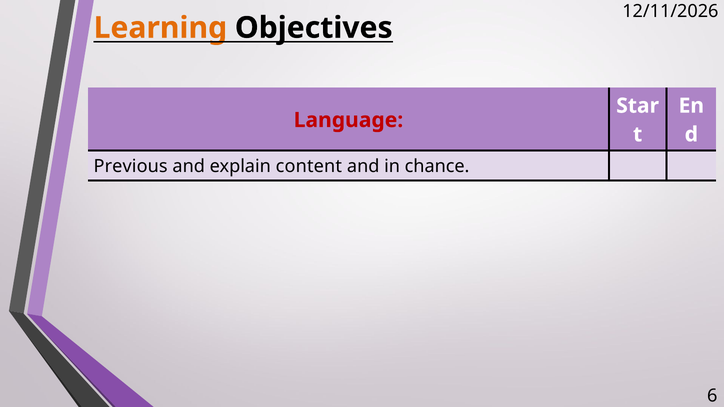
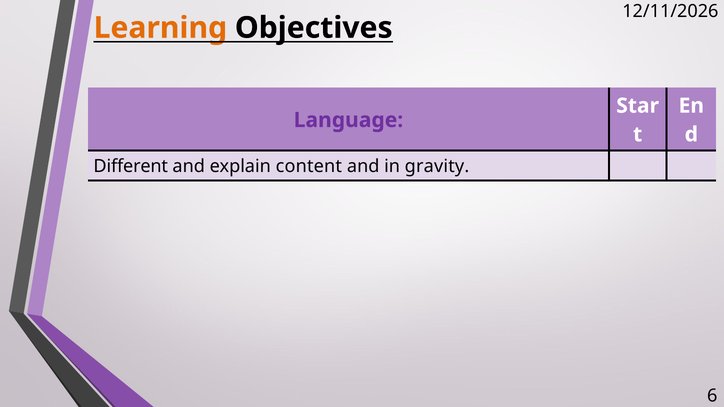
Language colour: red -> purple (348, 120)
Previous: Previous -> Different (131, 166)
chance: chance -> gravity (437, 166)
